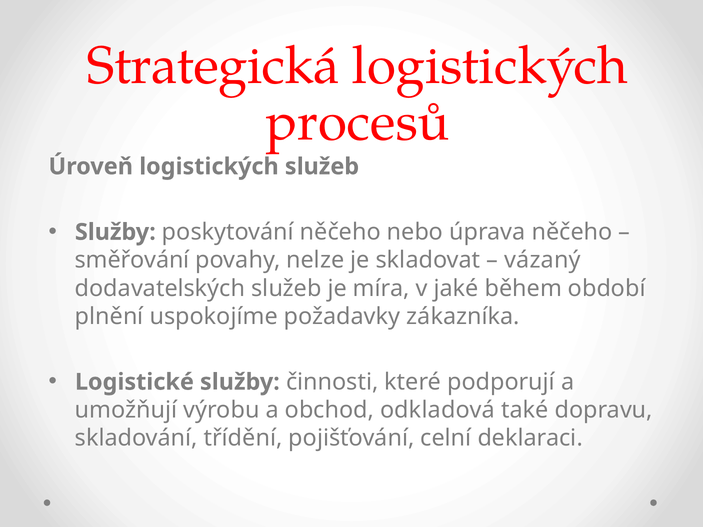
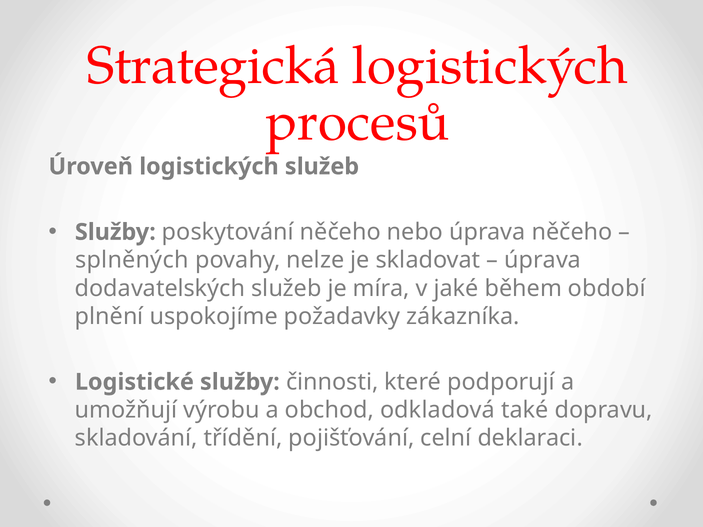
směřování: směřování -> splněných (132, 260)
vázaný: vázaný -> úprava (543, 260)
